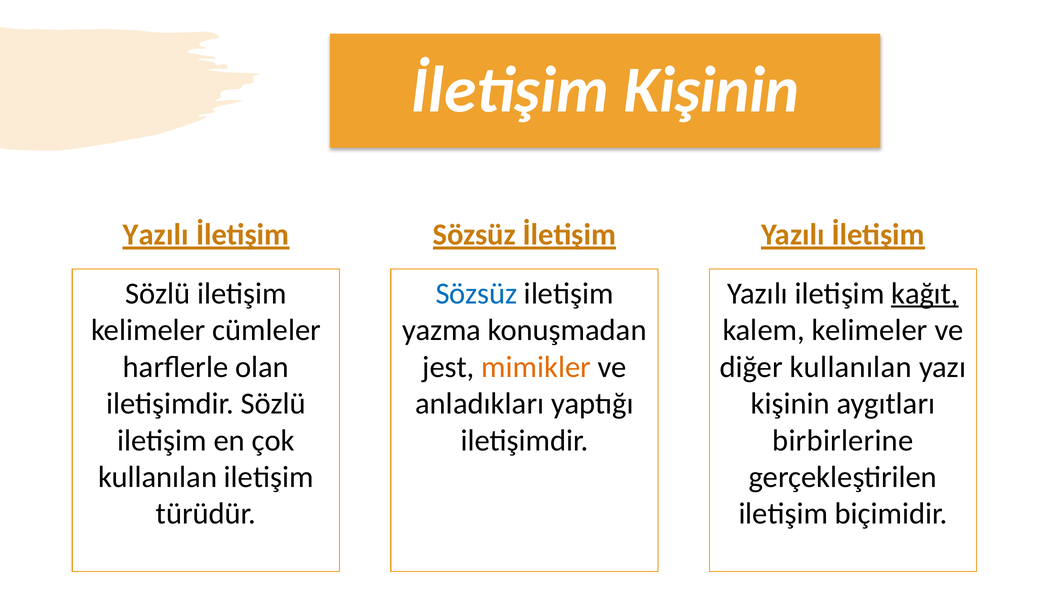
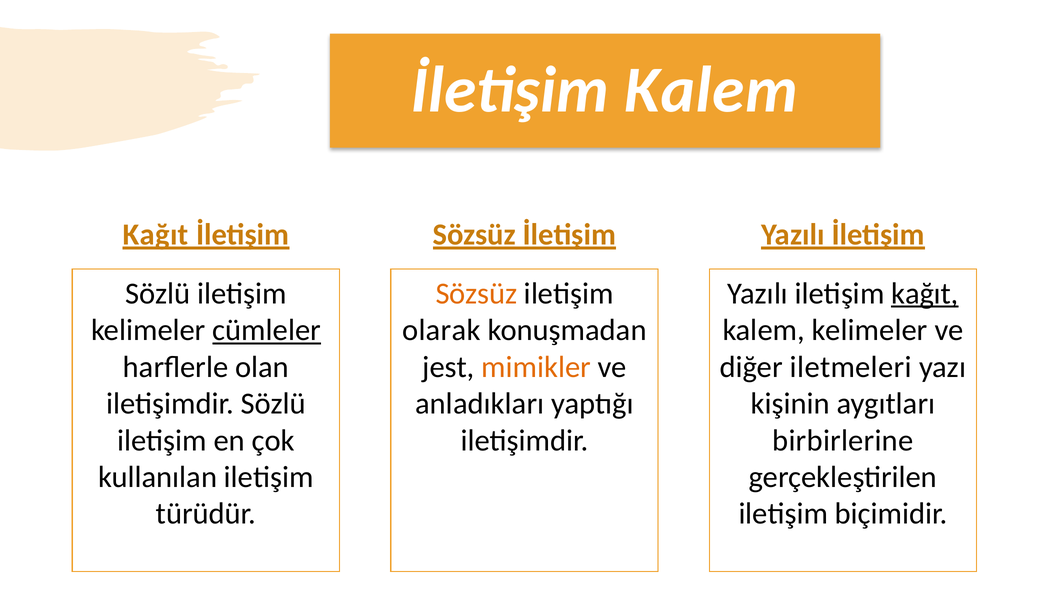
İletişim Kişinin: Kişinin -> Kalem (711, 90)
Yazılı: Yazılı -> Kağıt (156, 235)
Sözsüz colour: blue -> orange (476, 294)
cümleler underline: none -> present (267, 330)
yazma: yazma -> olarak (441, 330)
diğer kullanılan: kullanılan -> iletmeleri (851, 367)
